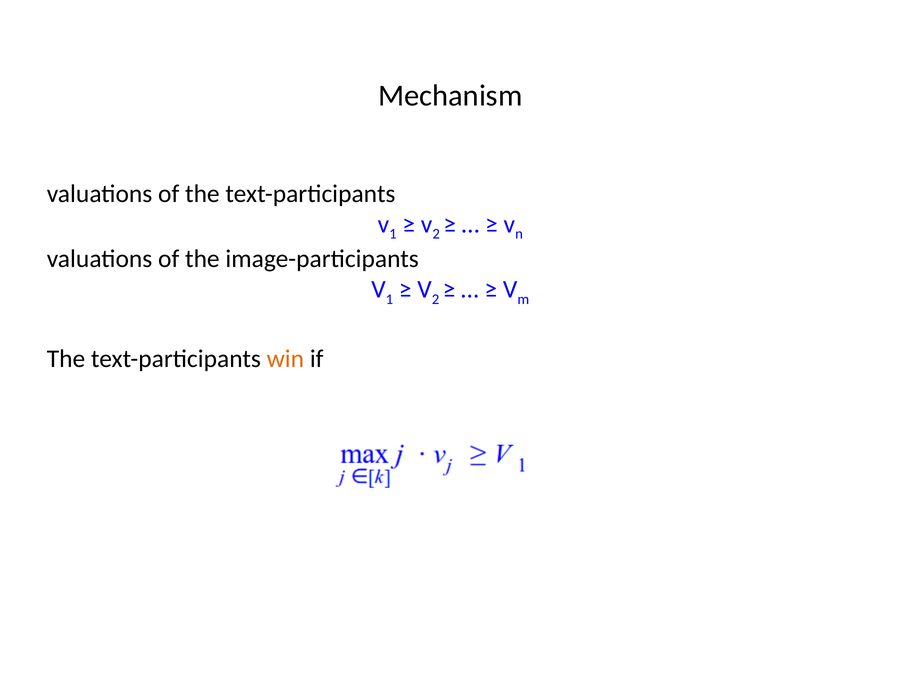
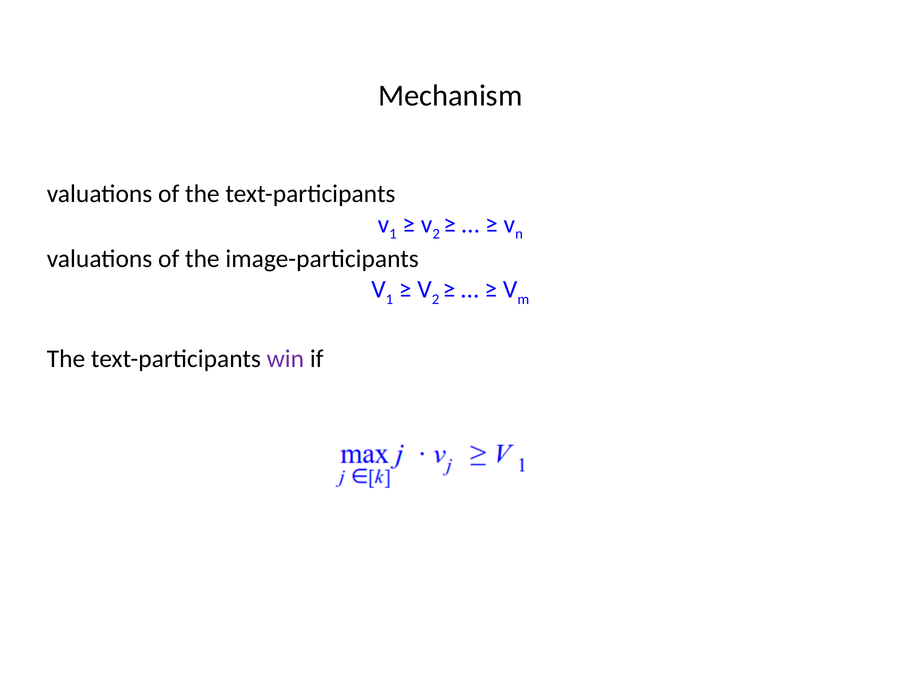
win colour: orange -> purple (285, 359)
